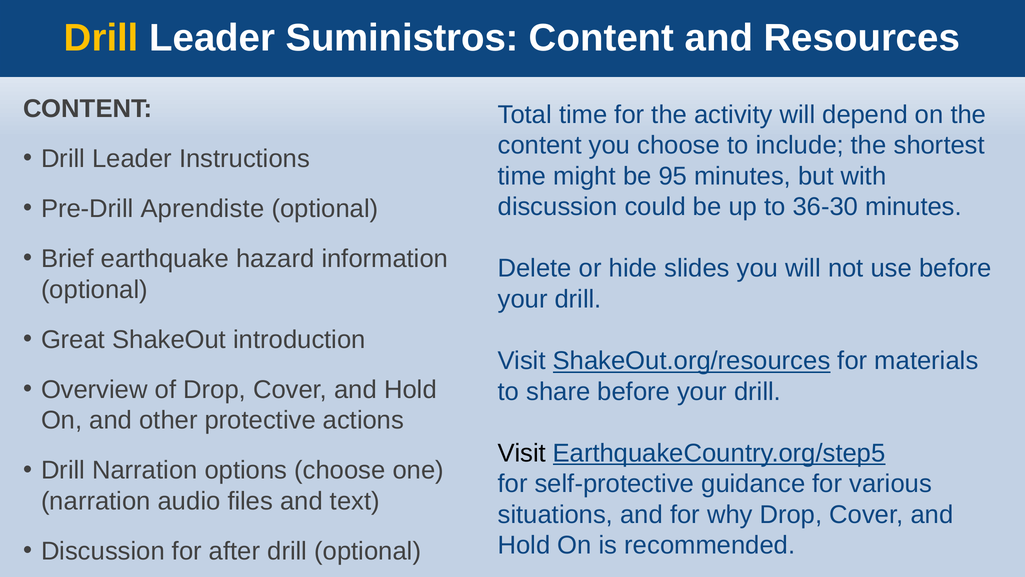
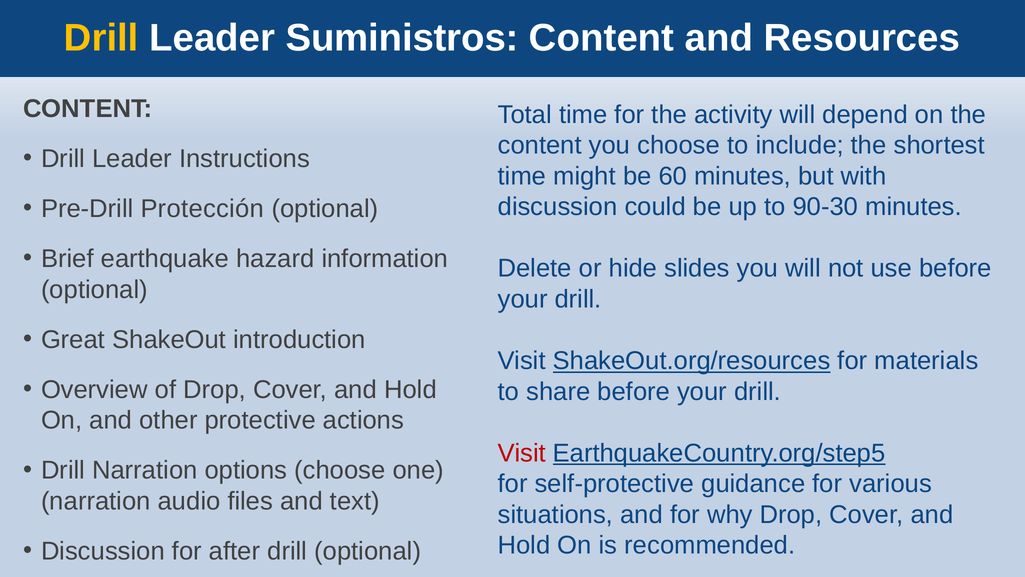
95: 95 -> 60 (673, 176)
36-30: 36-30 -> 90-30 (825, 207)
Aprendiste: Aprendiste -> Protección (202, 209)
Visit colour: black -> red (522, 453)
